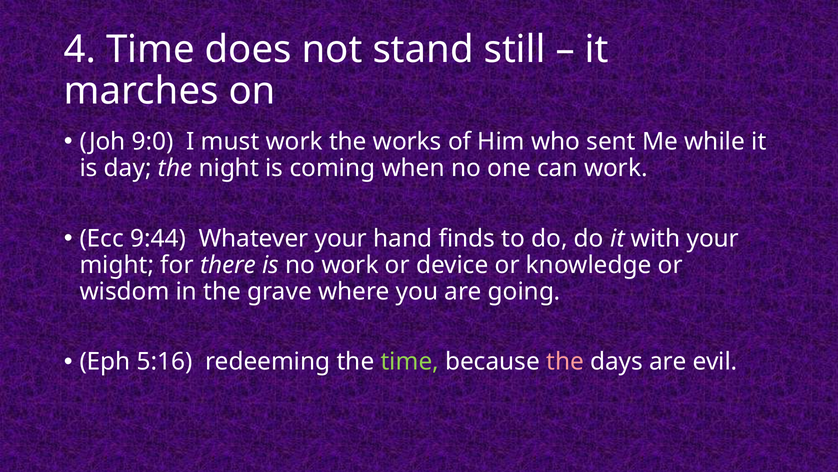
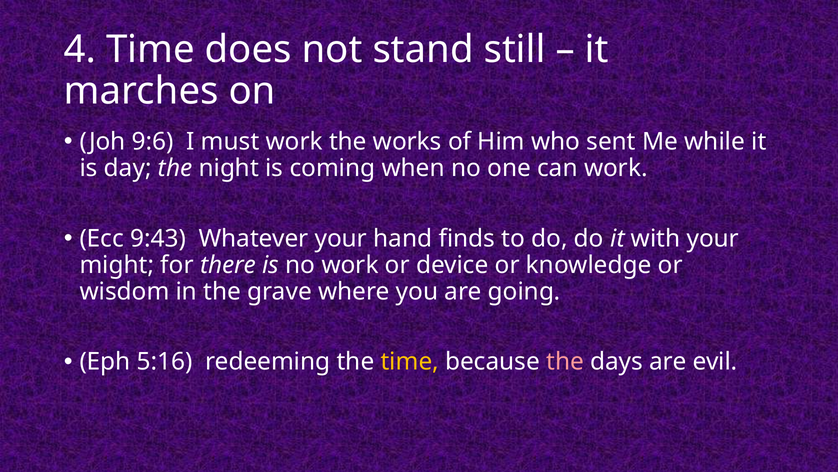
9:0: 9:0 -> 9:6 (153, 142)
9:44: 9:44 -> 9:43 (158, 238)
time colour: light green -> yellow (410, 361)
